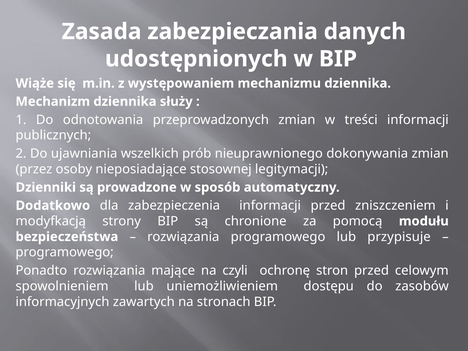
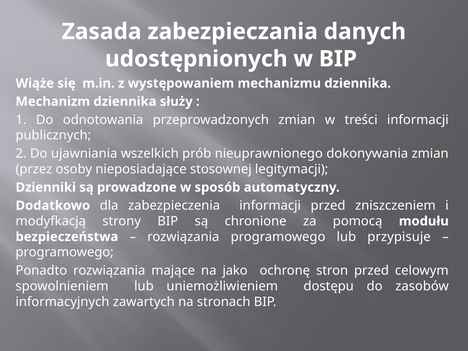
czyli: czyli -> jako (235, 271)
